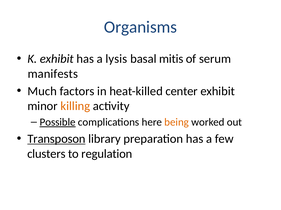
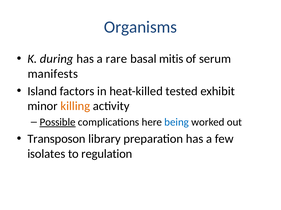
K exhibit: exhibit -> during (57, 59)
lysis: lysis -> rare (116, 59)
Much: Much -> Island (42, 91)
center: center -> tested (182, 91)
being colour: orange -> blue (177, 123)
Transposon underline: present -> none (56, 139)
clusters: clusters -> isolates (46, 154)
